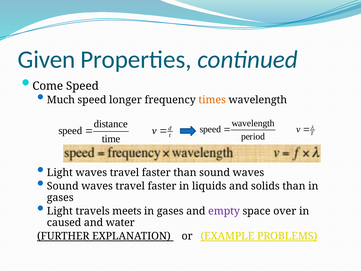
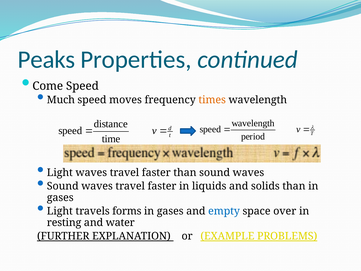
Given: Given -> Peaks (46, 60)
longer: longer -> moves (126, 100)
meets: meets -> forms (127, 211)
empty colour: purple -> blue (224, 211)
caused: caused -> resting (64, 222)
